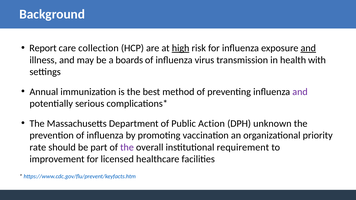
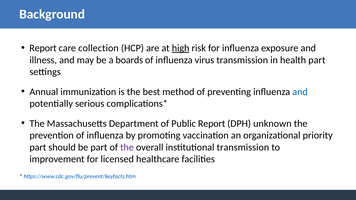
and underline: present -> none (308, 48)
health with: with -> part (317, 60)
and colour: purple -> blue (300, 92)
Public Action: Action -> Report (212, 124)
rate: rate -> part (38, 147)
institutional requirement: requirement -> transmission (243, 147)
